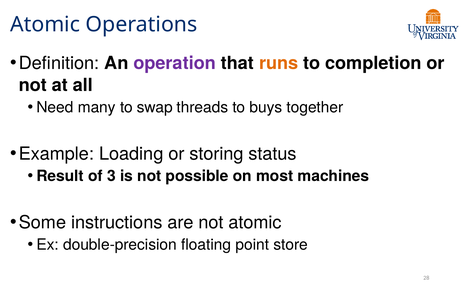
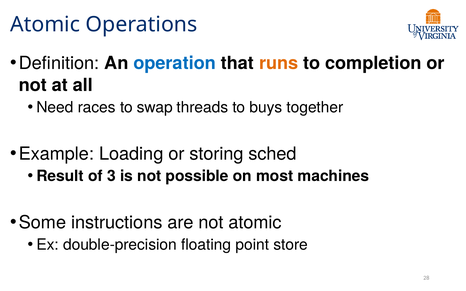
operation colour: purple -> blue (175, 63)
many: many -> races (97, 108)
status: status -> sched (273, 154)
